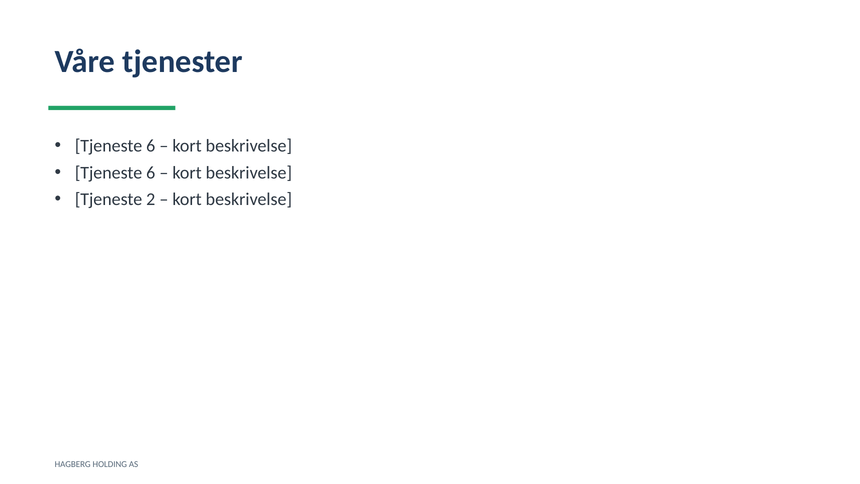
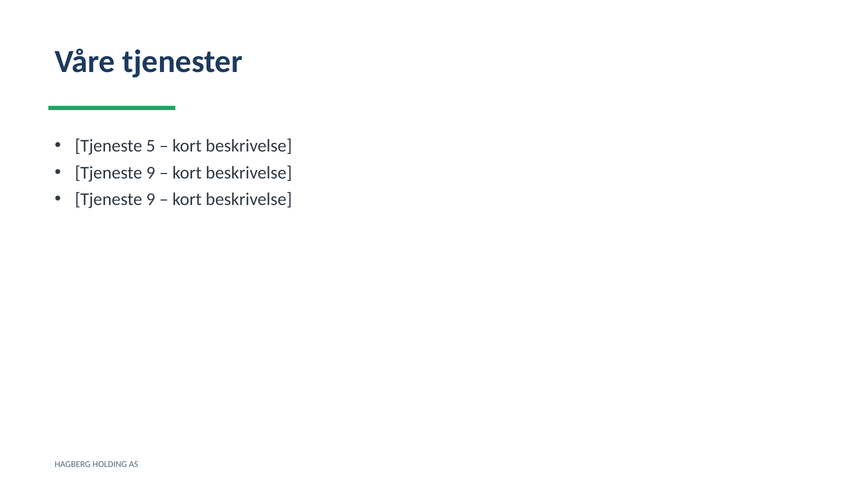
6: 6 -> 5 (151, 146)
6: 6 -> 9 (151, 173)
2: 2 -> 9 (151, 199)
